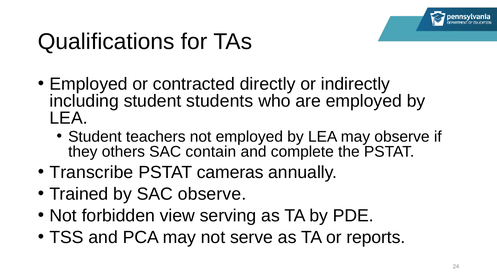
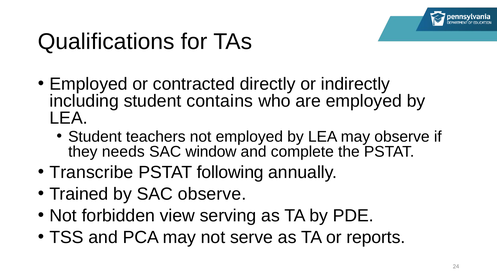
students: students -> contains (220, 101)
others: others -> needs (123, 152)
contain: contain -> window (211, 152)
cameras: cameras -> following (230, 173)
